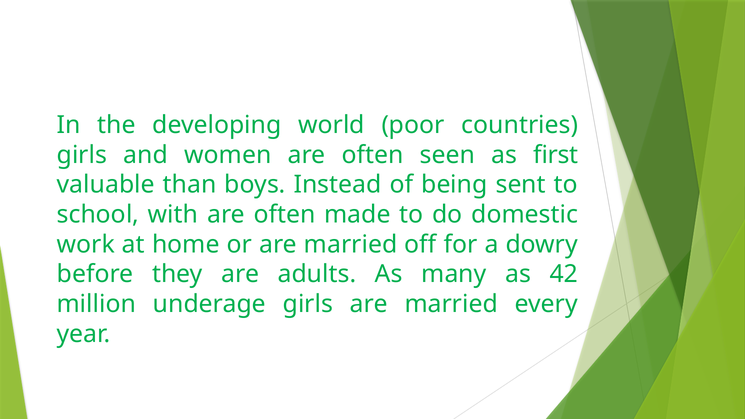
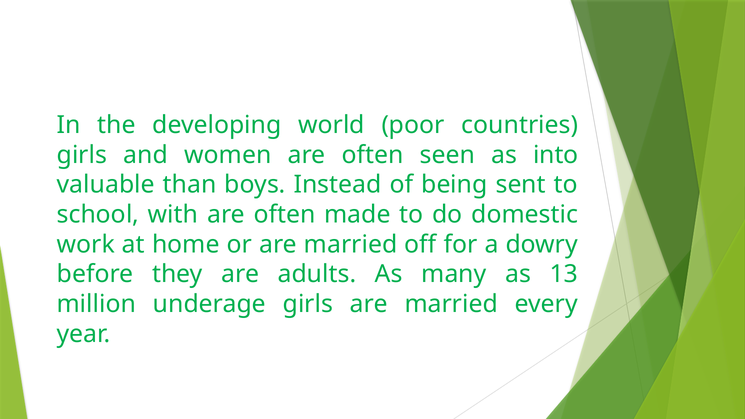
first: first -> into (556, 155)
42: 42 -> 13 (564, 274)
